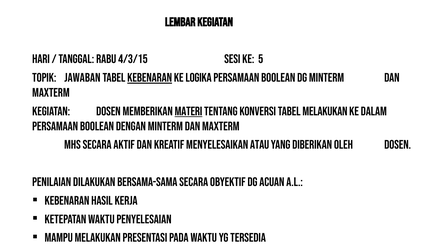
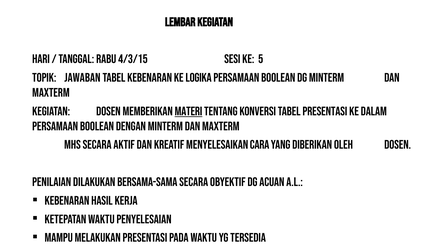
Kebenaran underline: present -> none (150, 78)
tabel melakukan: melakukan -> presentasi (325, 111)
atau: atau -> cara (260, 145)
